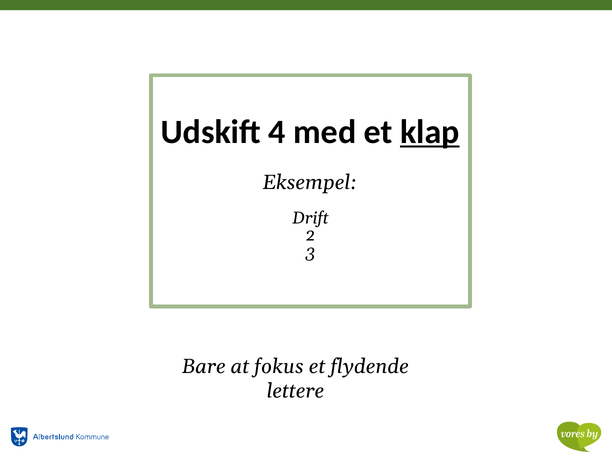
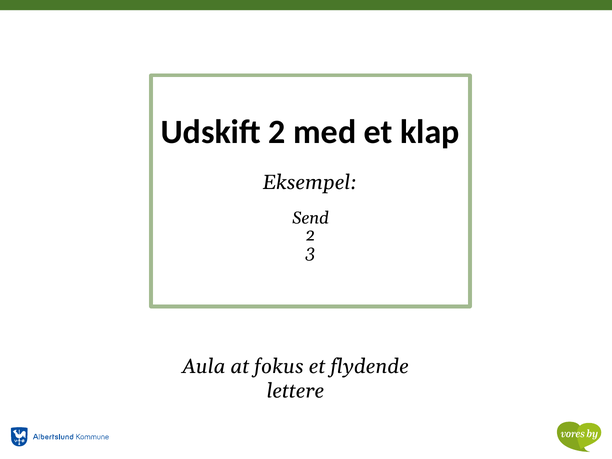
Udskift 4: 4 -> 2 (277, 132)
klap underline: present -> none (430, 132)
Drift: Drift -> Send (310, 218)
Bare: Bare -> Aula (204, 366)
